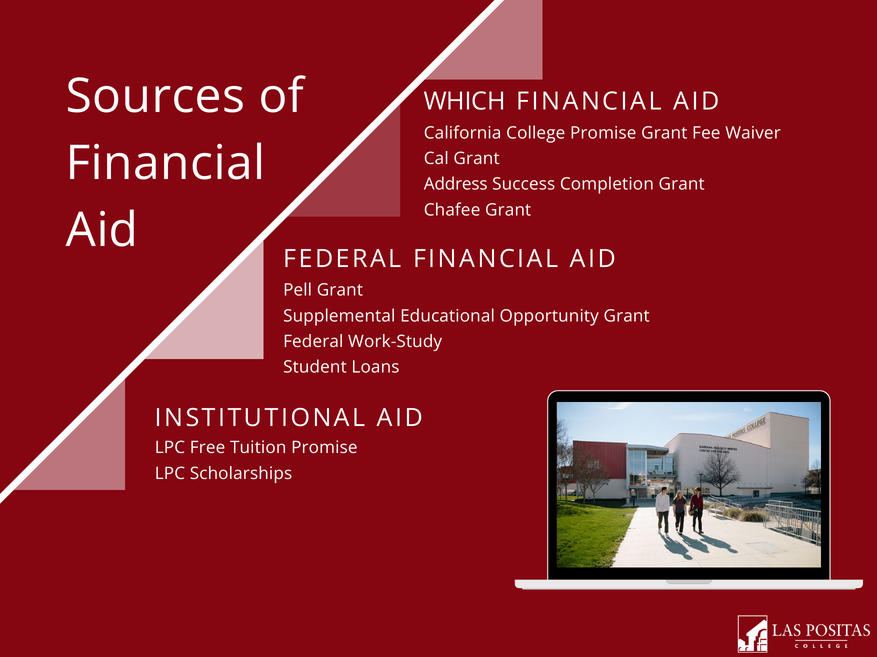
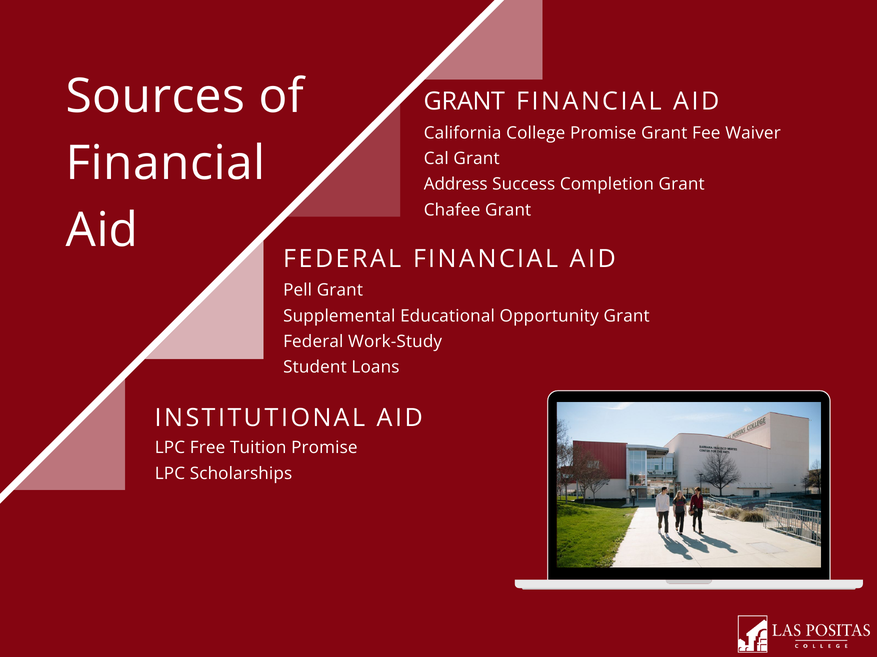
WHICH: WHICH -> GRANT (465, 102)
